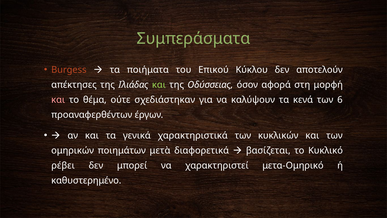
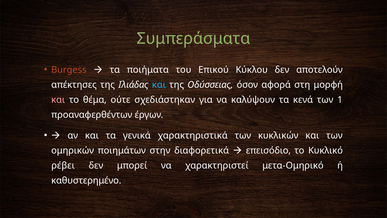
και colour: light green -> light blue (159, 85)
6: 6 -> 1 (340, 100)
μετὰ: μετὰ -> στην (160, 150)
βασίζεται: βασίζεται -> επεισόδιο (268, 150)
